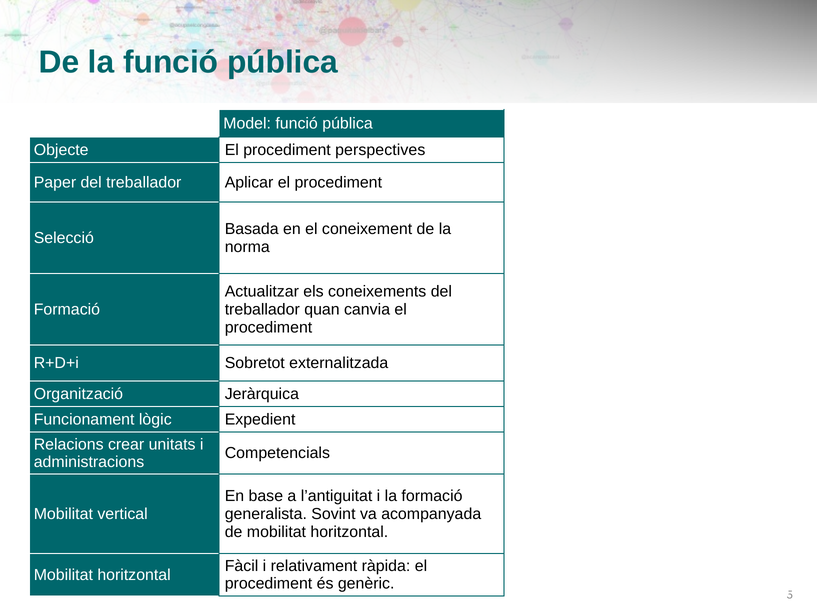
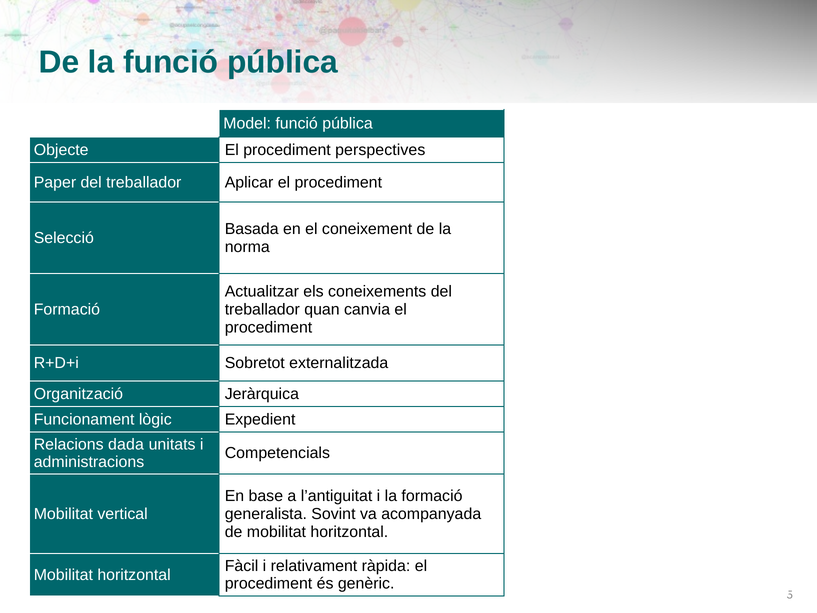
crear: crear -> dada (126, 444)
